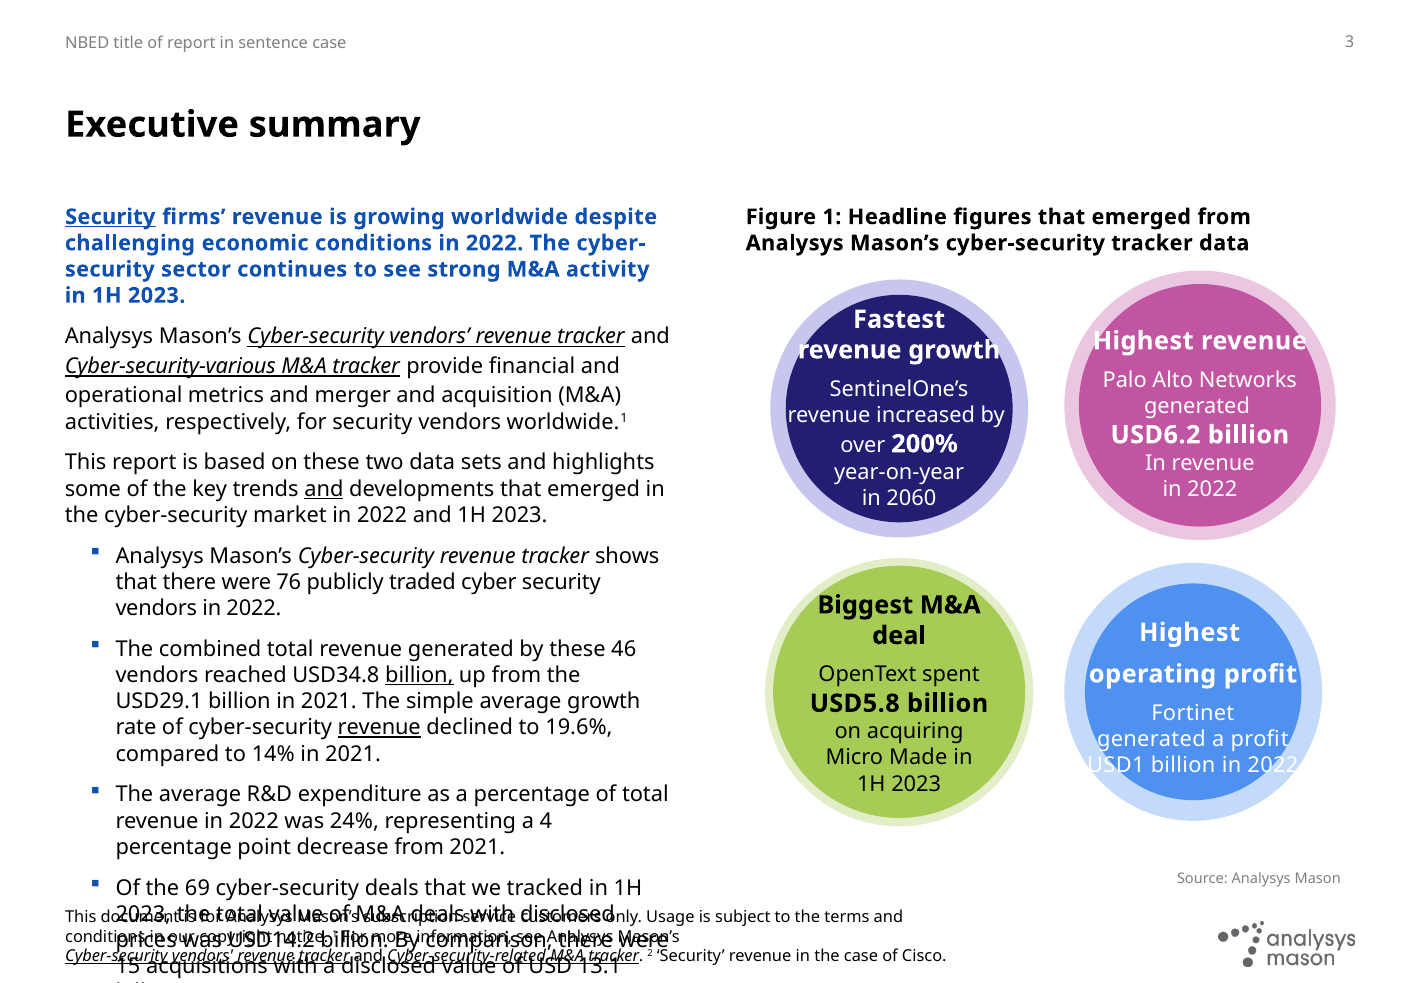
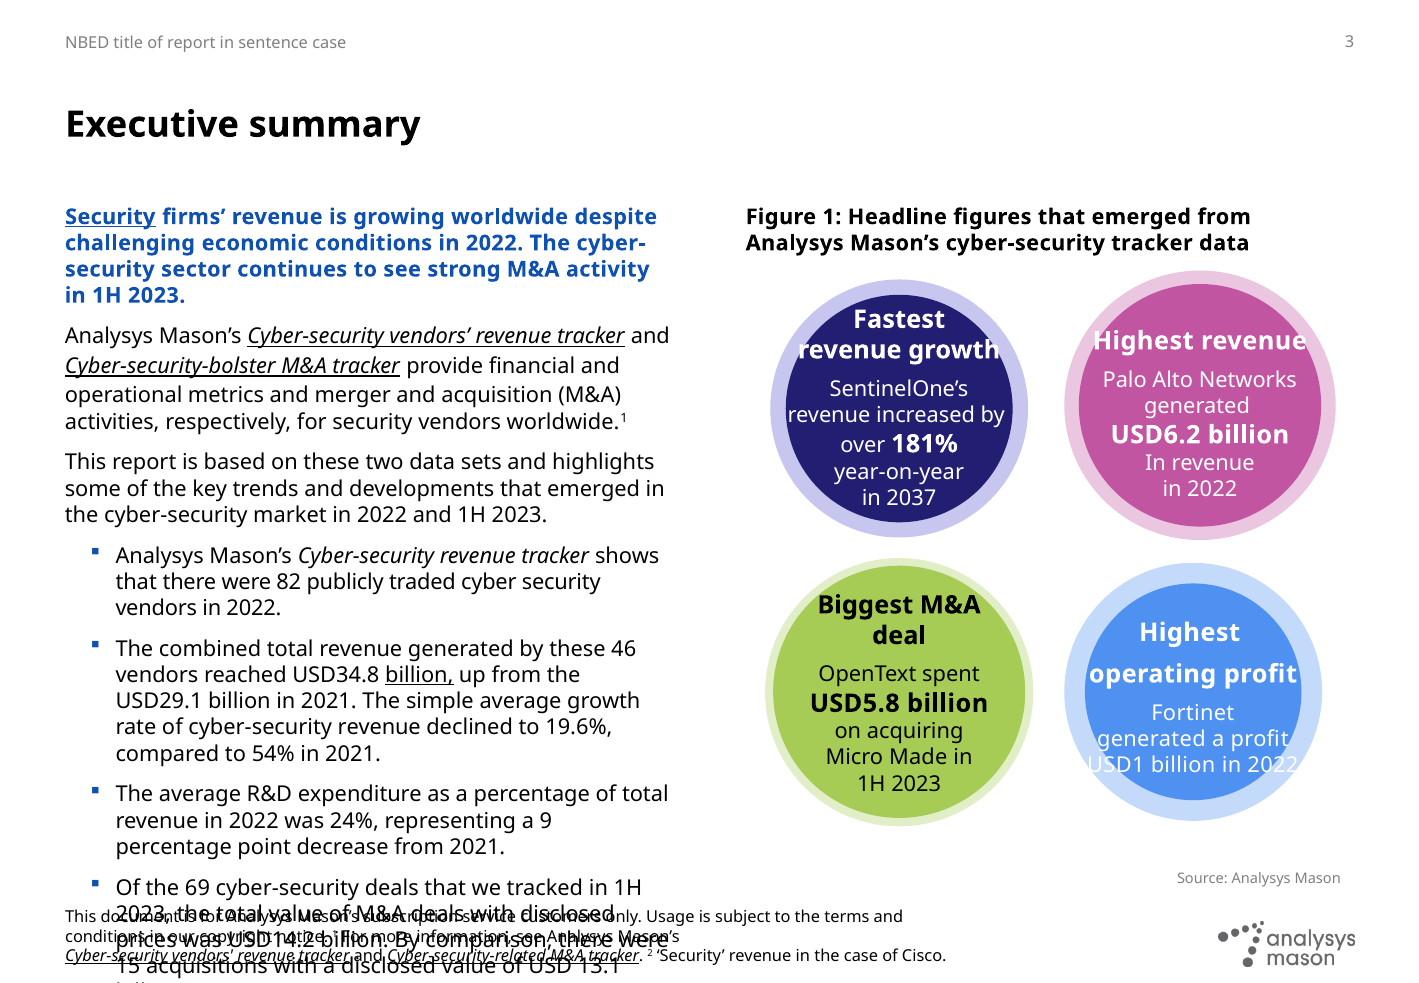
Cyber-security-various: Cyber-security-various -> Cyber-security-bolster (170, 366)
200%: 200% -> 181% (925, 444)
and underline: present -> none (324, 489)
2060: 2060 -> 2037 (911, 498)
76: 76 -> 82 (289, 582)
revenue underline: present -> none (379, 727)
14%: 14% -> 54% (273, 753)
4: 4 -> 9 (546, 820)
